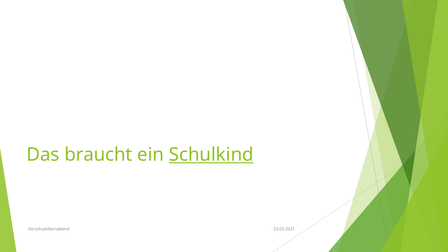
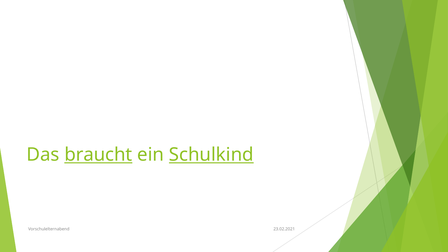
braucht underline: none -> present (98, 155)
